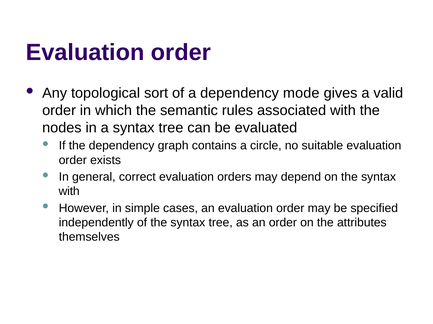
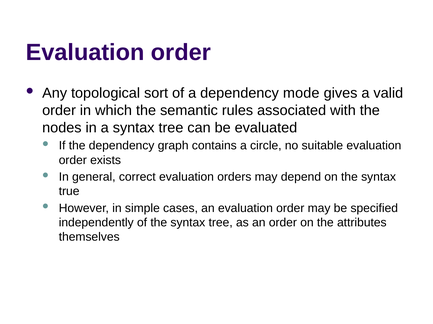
with: with -> true (69, 192)
